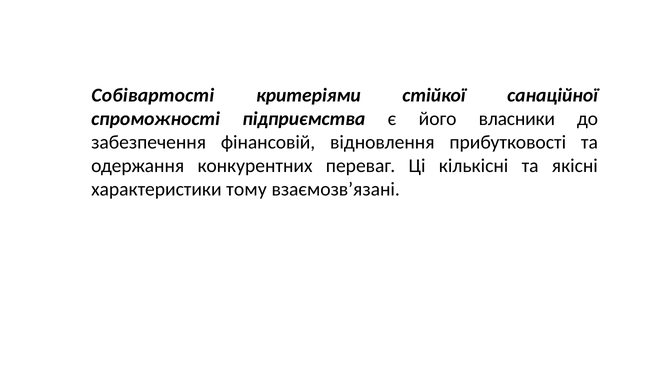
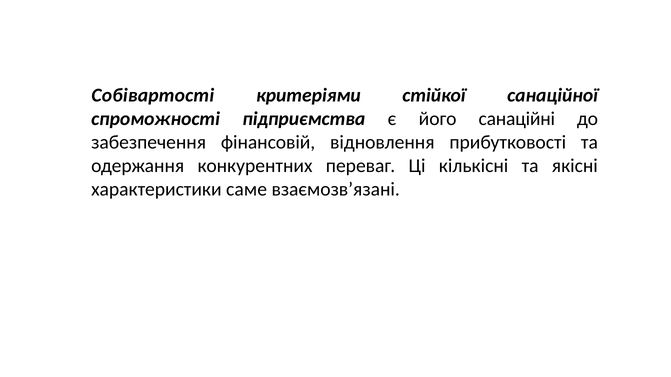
власники: власники -> санаційні (517, 119)
тому: тому -> саме (247, 189)
